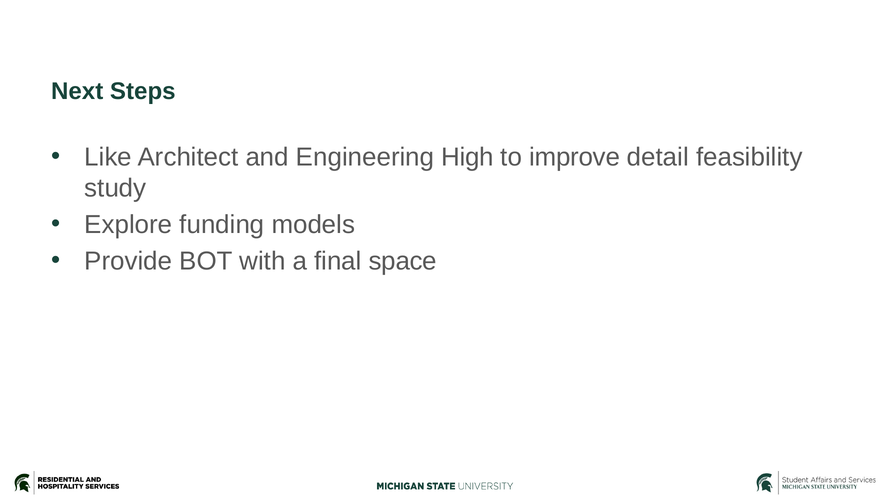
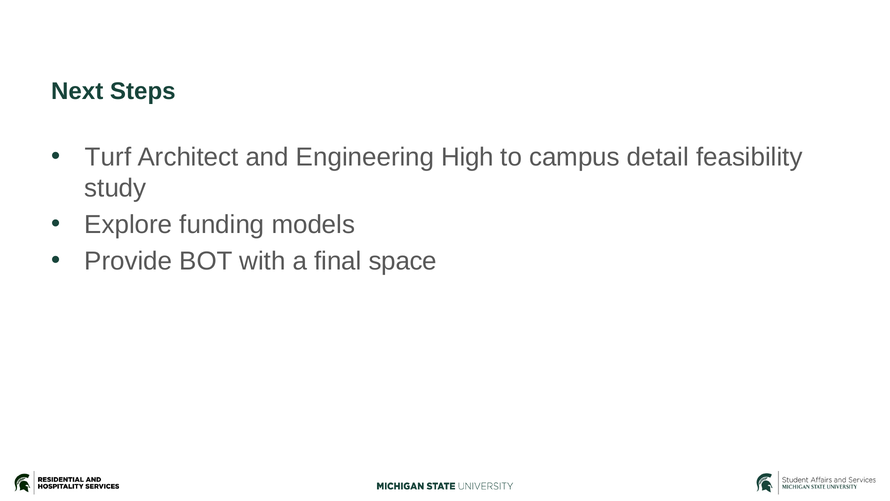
Like: Like -> Turf (108, 157)
improve: improve -> campus (574, 157)
